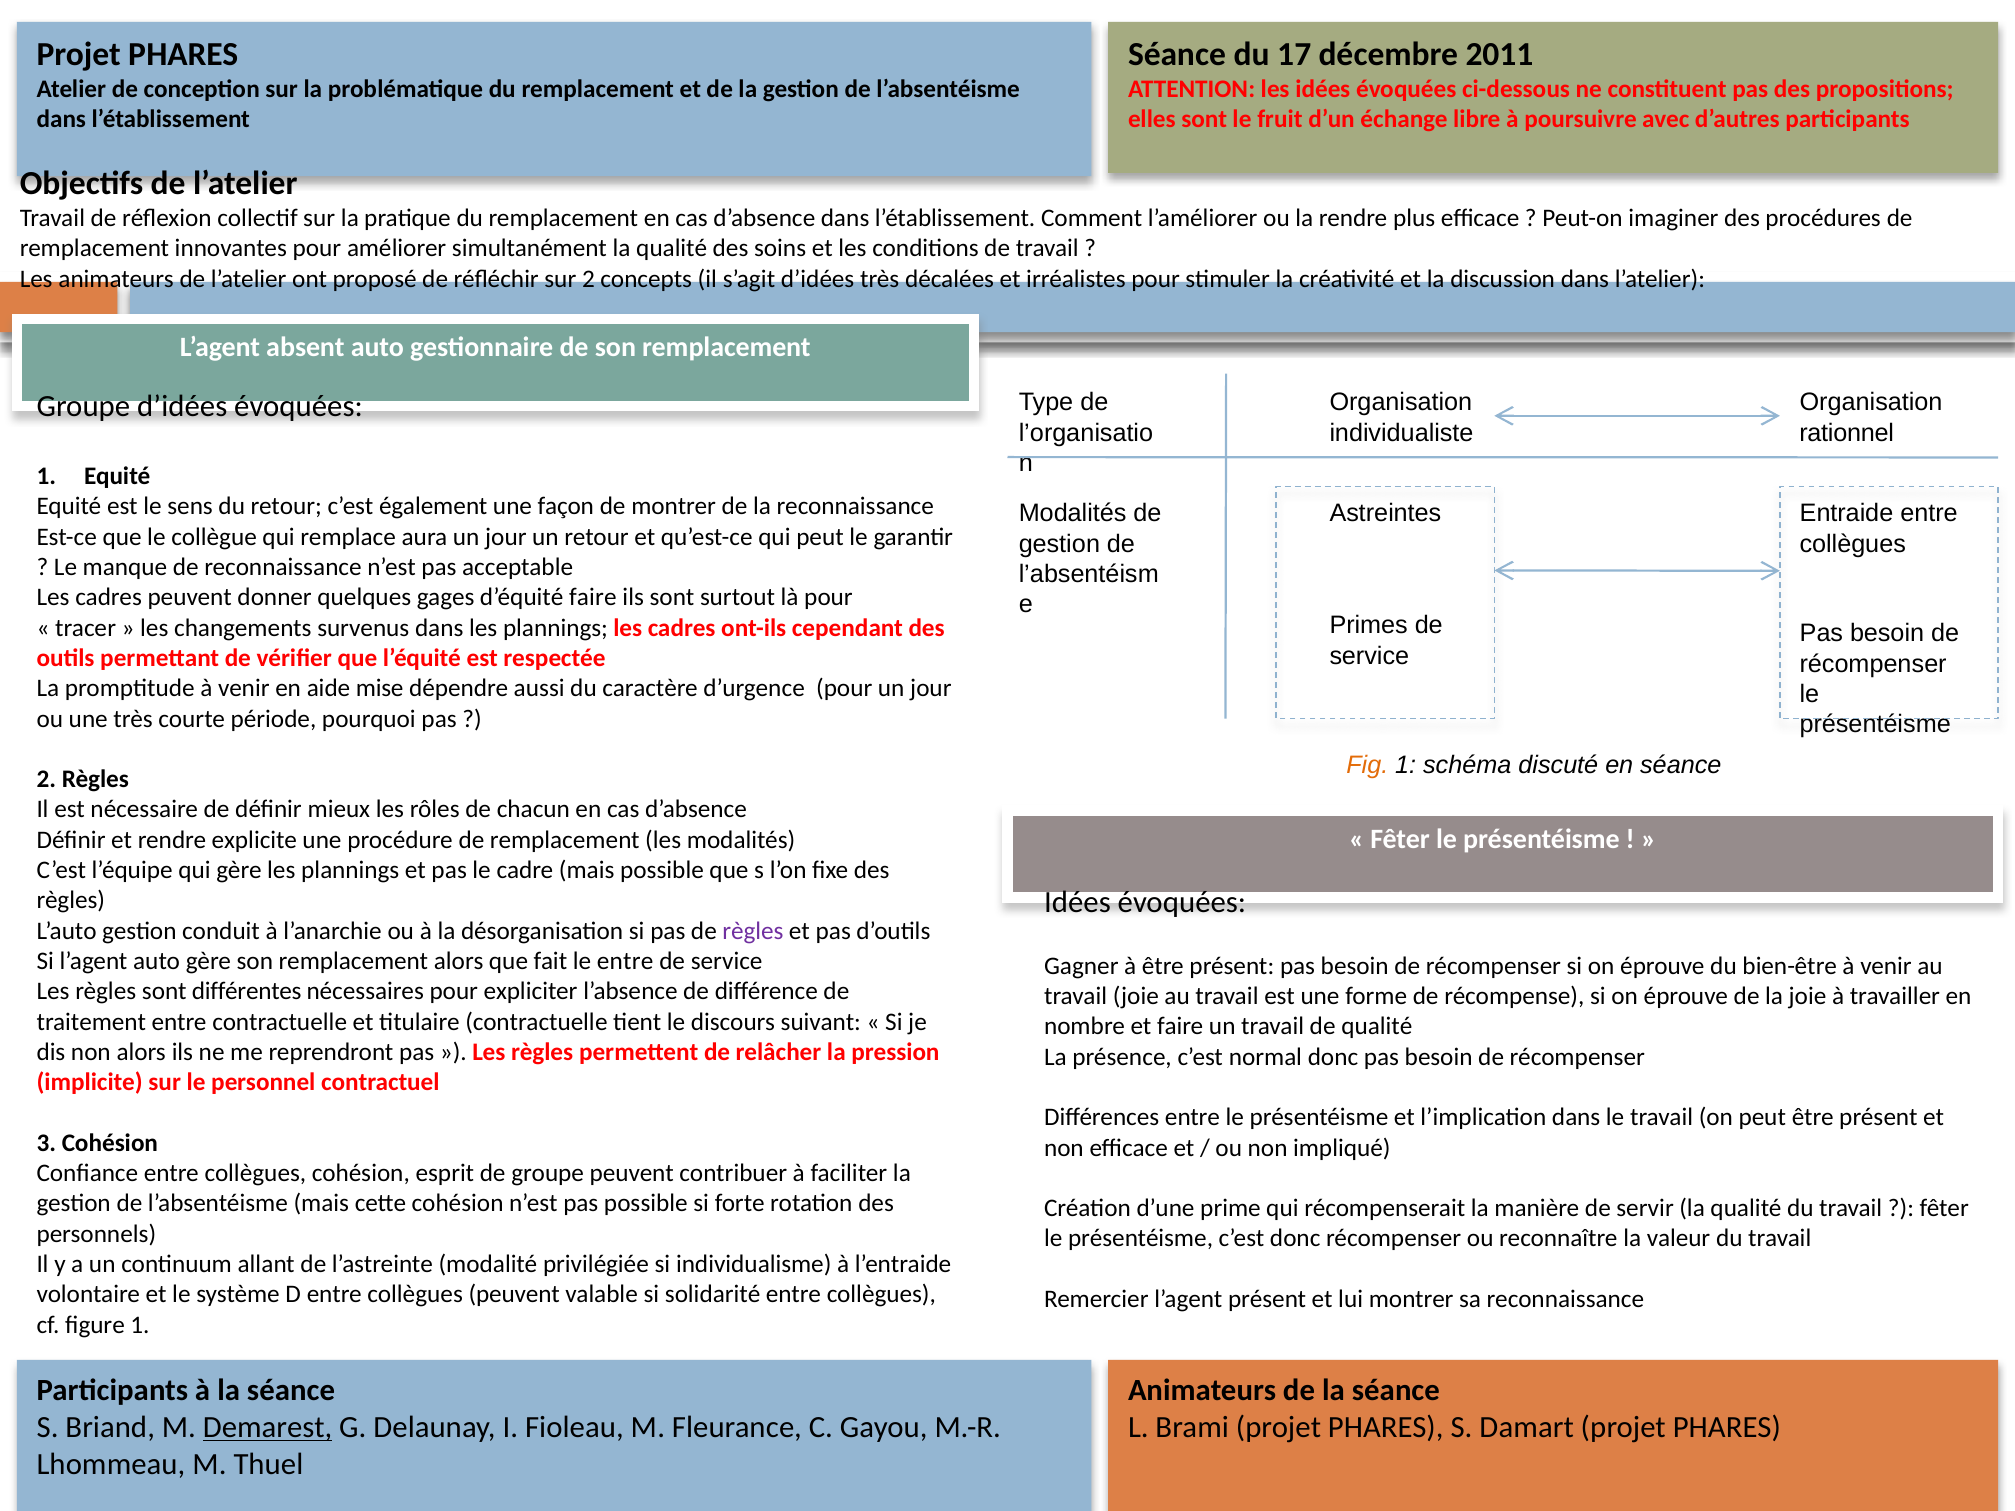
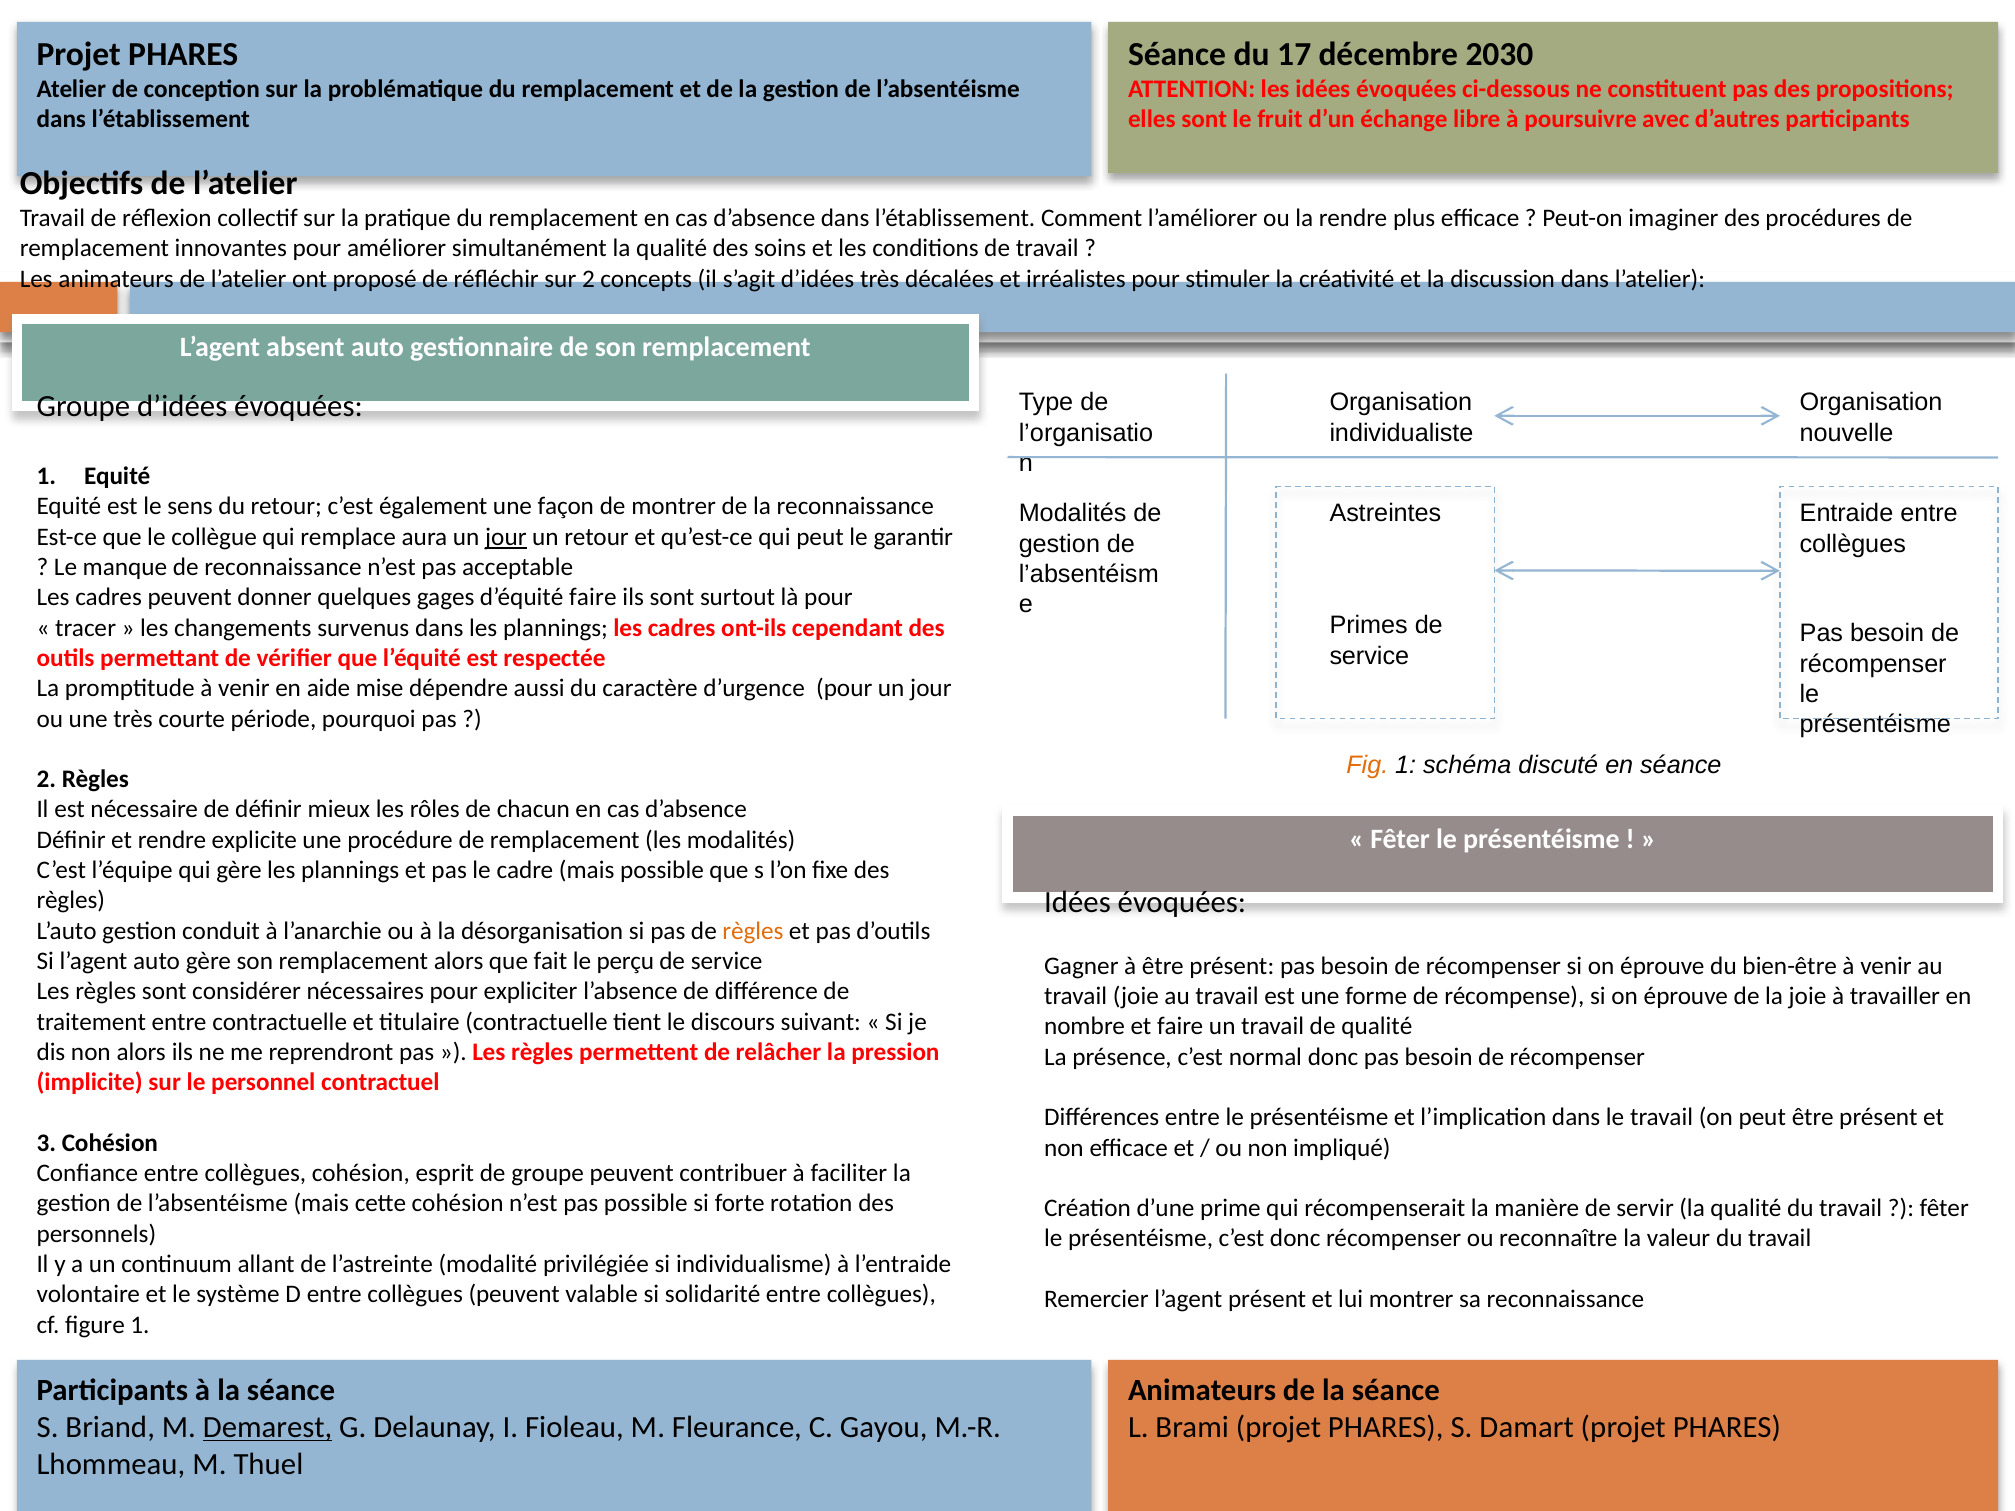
2011: 2011 -> 2030 (1499, 54)
rationnel: rationnel -> nouvelle (1847, 433)
jour underline: none -> present (506, 537)
règles colour: purple -> orange (753, 931)
le entre: entre -> perçu (625, 961)
différentes: différentes -> considérer (247, 992)
